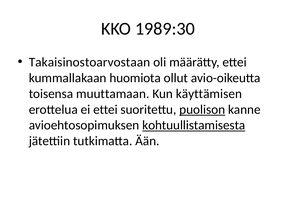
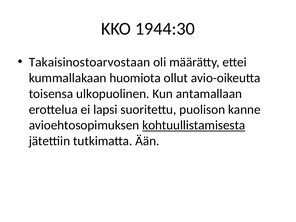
1989:30: 1989:30 -> 1944:30 (165, 29)
muuttamaan: muuttamaan -> ulkopuolinen (113, 94)
käyttämisen: käyttämisen -> antamallaan (209, 94)
ei ettei: ettei -> lapsi (105, 109)
puolison underline: present -> none (202, 109)
